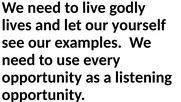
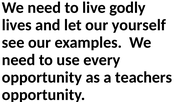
listening: listening -> teachers (144, 77)
